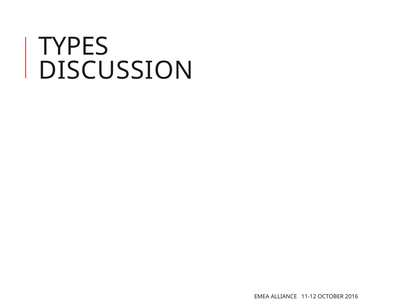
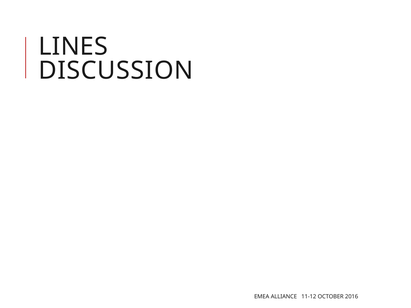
TYPES: TYPES -> LINES (73, 47)
